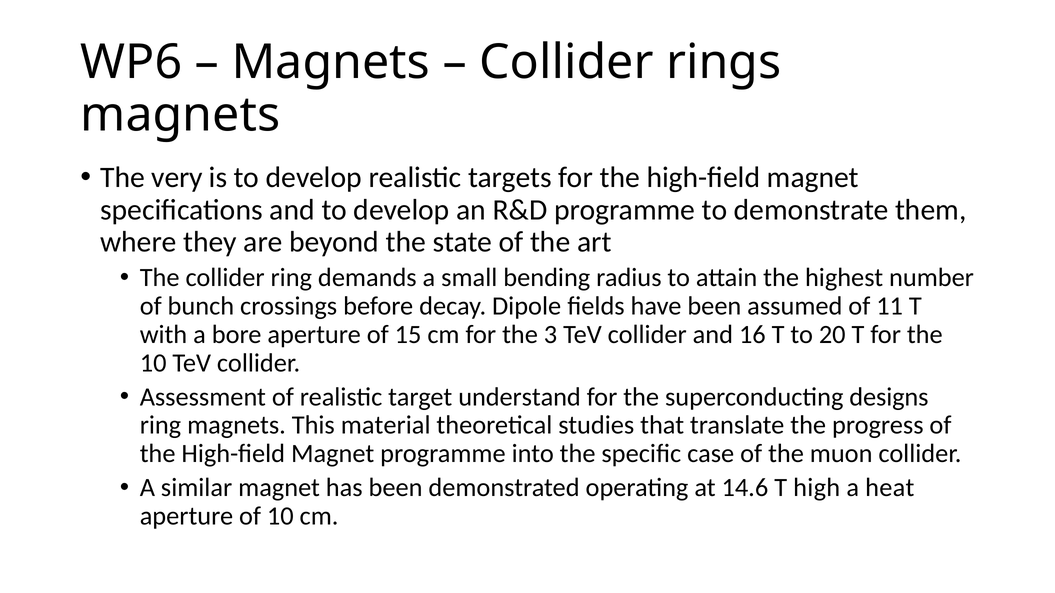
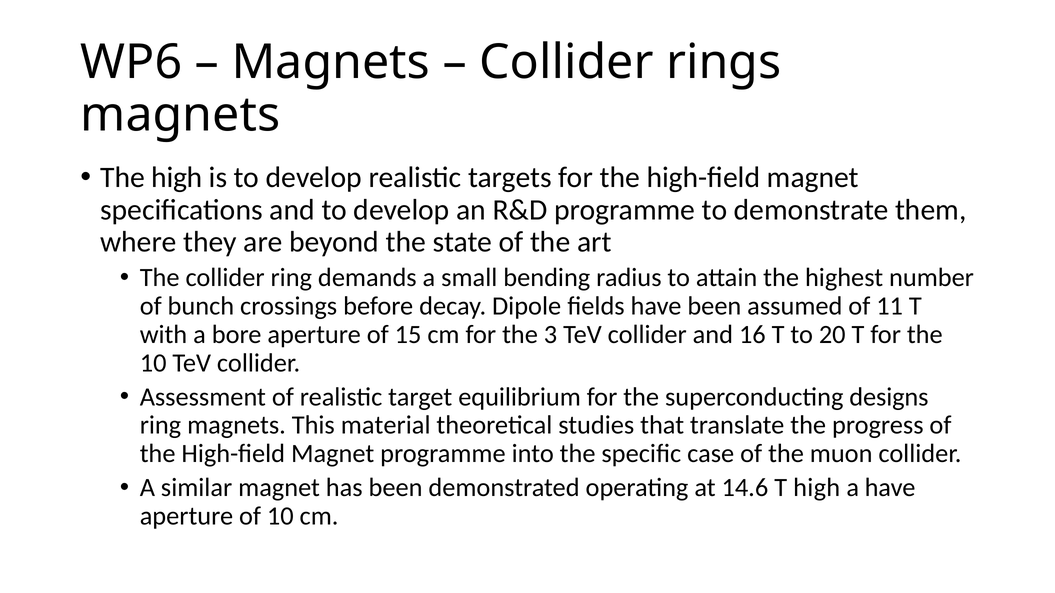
The very: very -> high (177, 178)
understand: understand -> equilibrium (520, 397)
a heat: heat -> have (890, 488)
